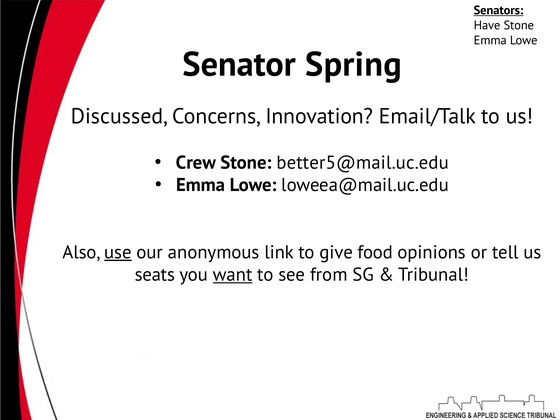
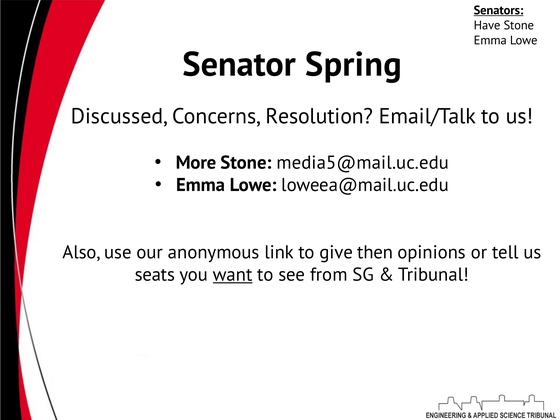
Innovation: Innovation -> Resolution (319, 116)
Crew: Crew -> More (196, 163)
better5@mail.uc.edu: better5@mail.uc.edu -> media5@mail.uc.edu (363, 163)
use underline: present -> none (118, 252)
food: food -> then (375, 252)
